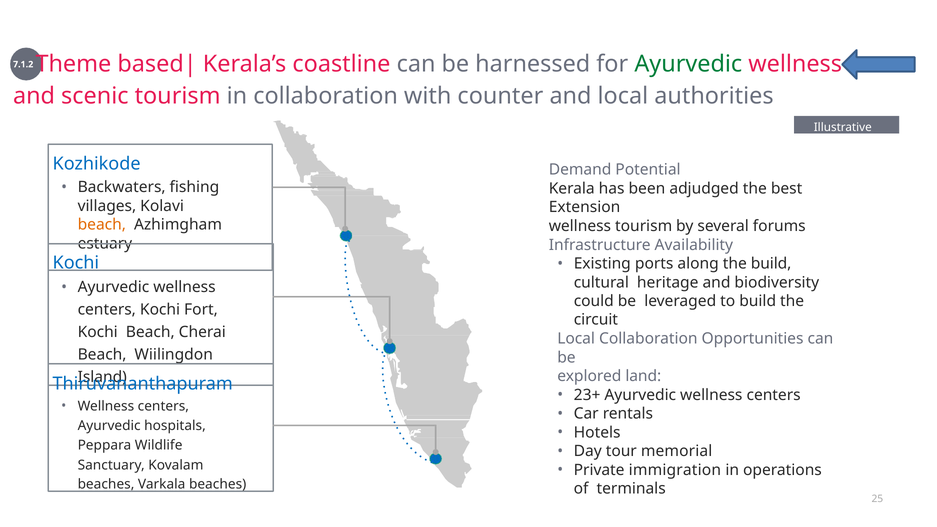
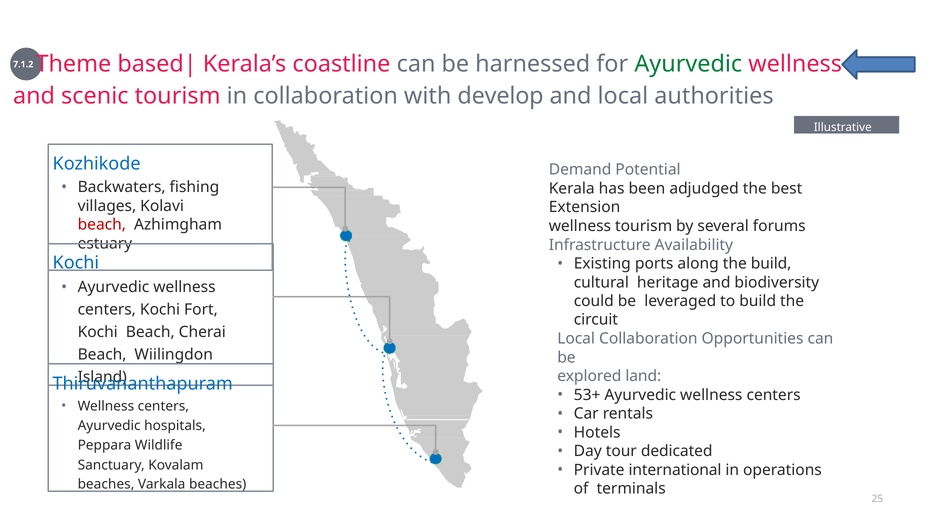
counter: counter -> develop (501, 96)
beach colour: orange -> red (102, 225)
23+: 23+ -> 53+ (587, 395)
memorial: memorial -> dedicated (677, 451)
immigration: immigration -> international (675, 470)
